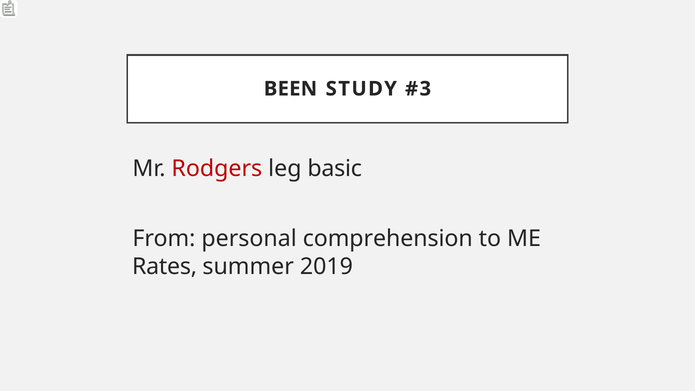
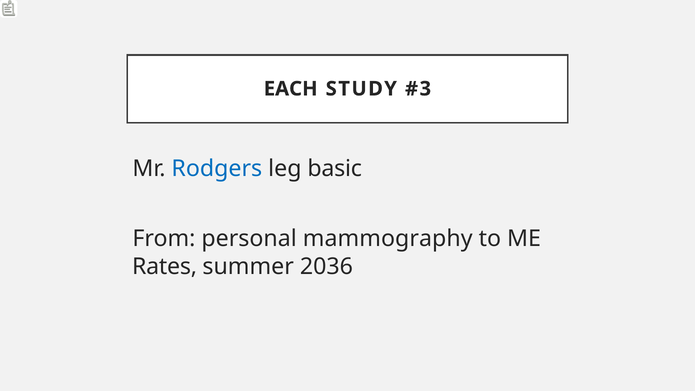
BEEN: BEEN -> EACH (291, 89)
Rodgers colour: red -> blue (217, 169)
comprehension: comprehension -> mammography (388, 239)
2019: 2019 -> 2036 (326, 267)
